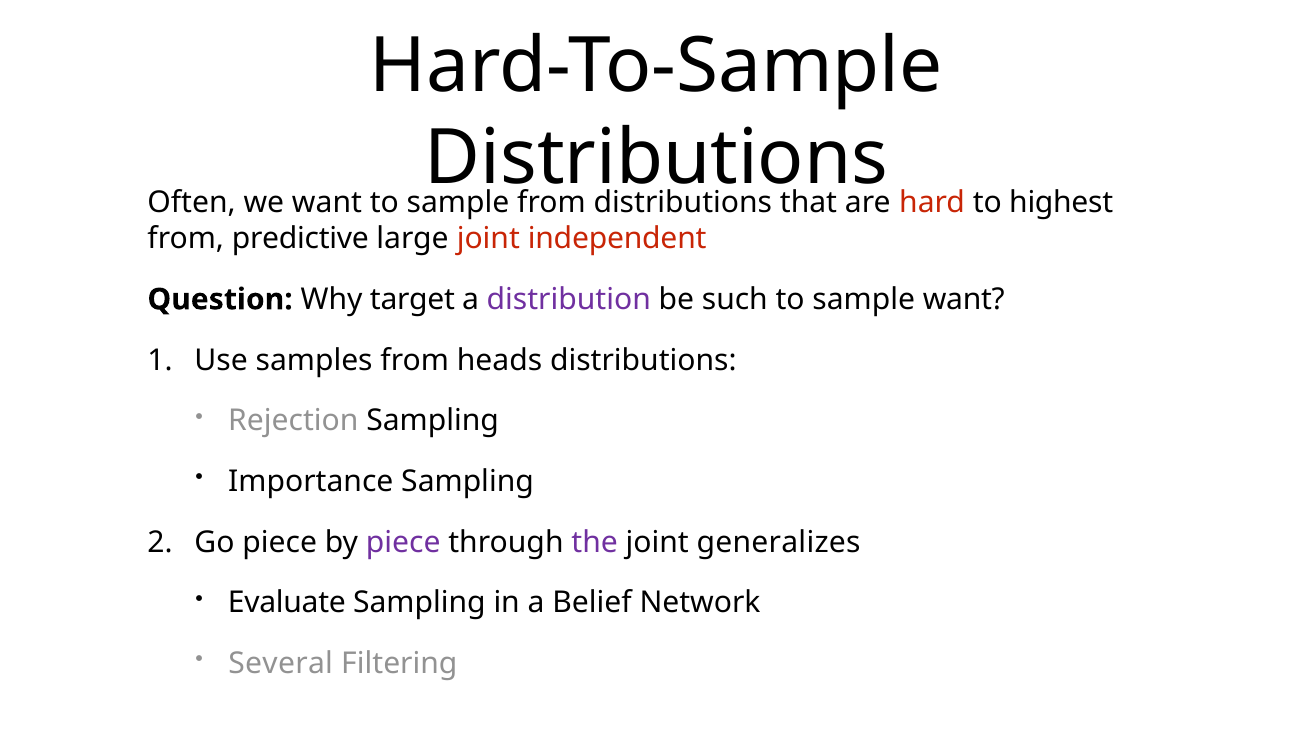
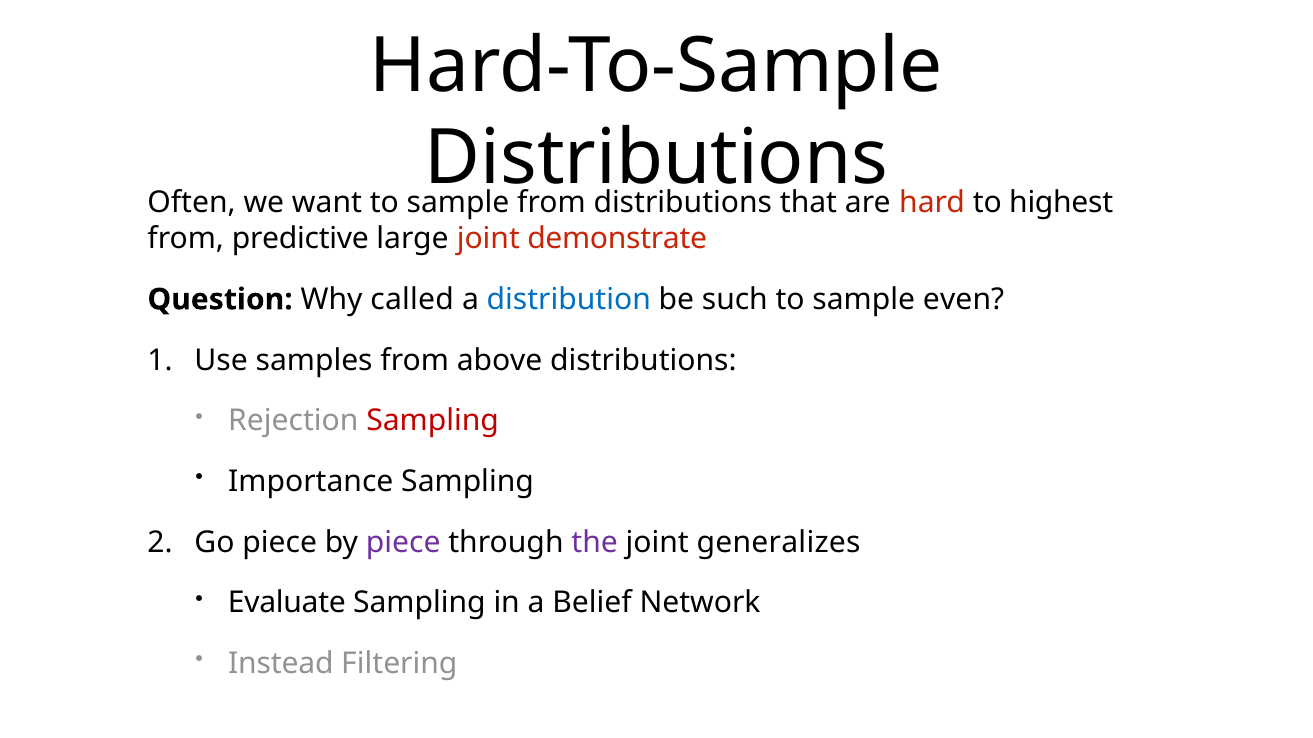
independent: independent -> demonstrate (617, 239)
target: target -> called (412, 300)
distribution colour: purple -> blue (569, 300)
sample want: want -> even (964, 300)
heads: heads -> above (500, 360)
Sampling colour: black -> red (433, 421)
Several: Several -> Instead (281, 664)
